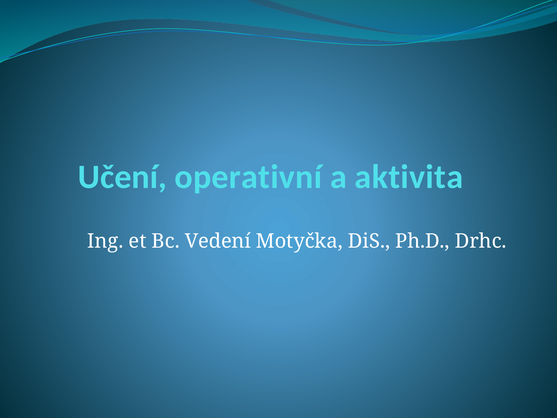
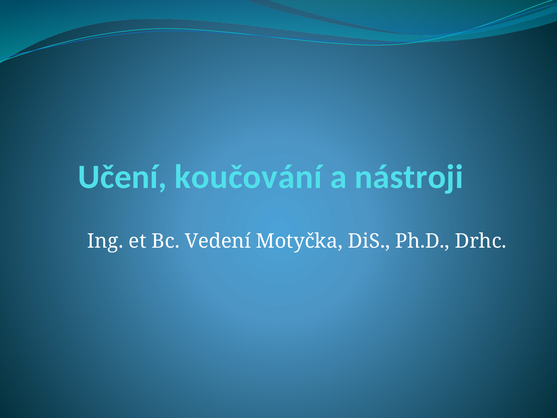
operativní: operativní -> koučování (248, 177)
aktivita: aktivita -> nástroji (409, 177)
